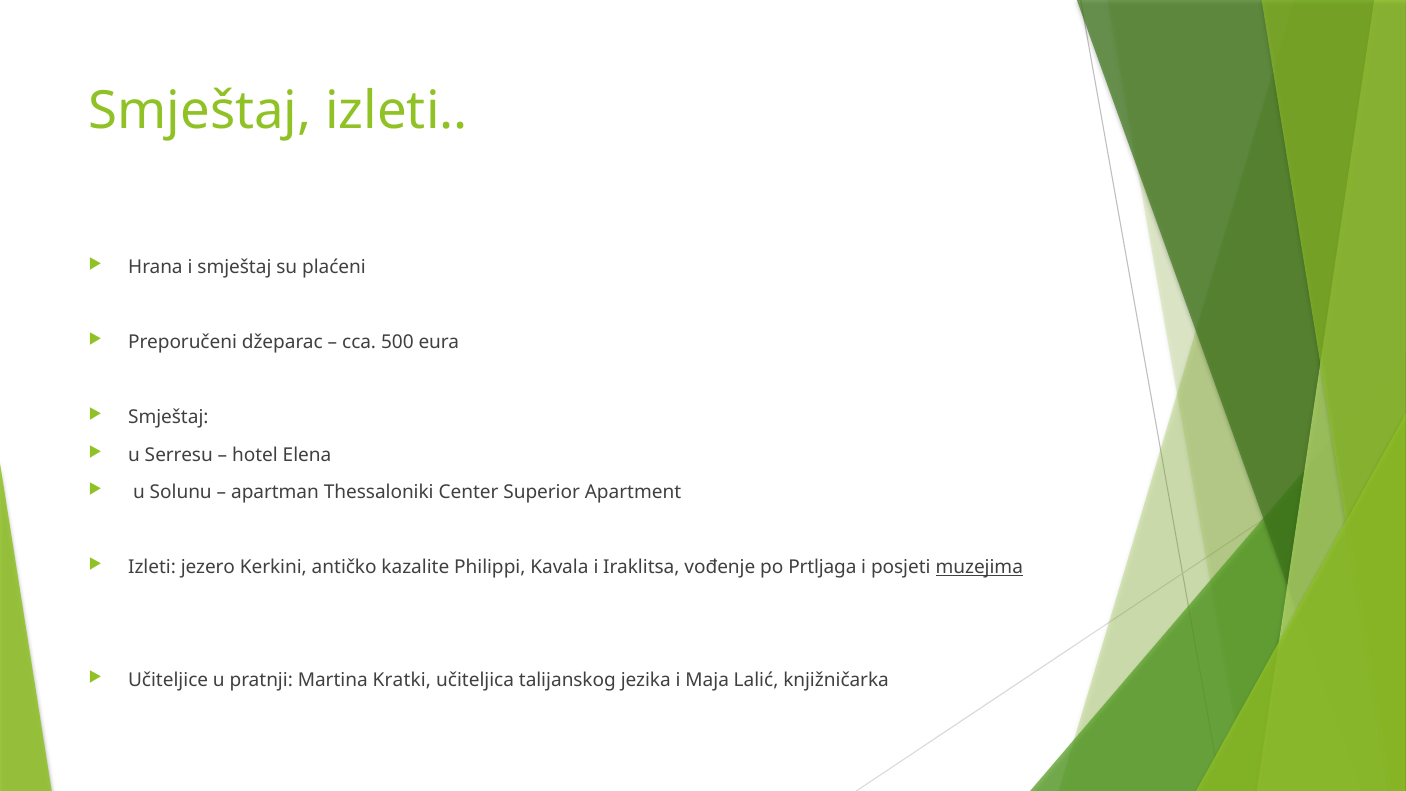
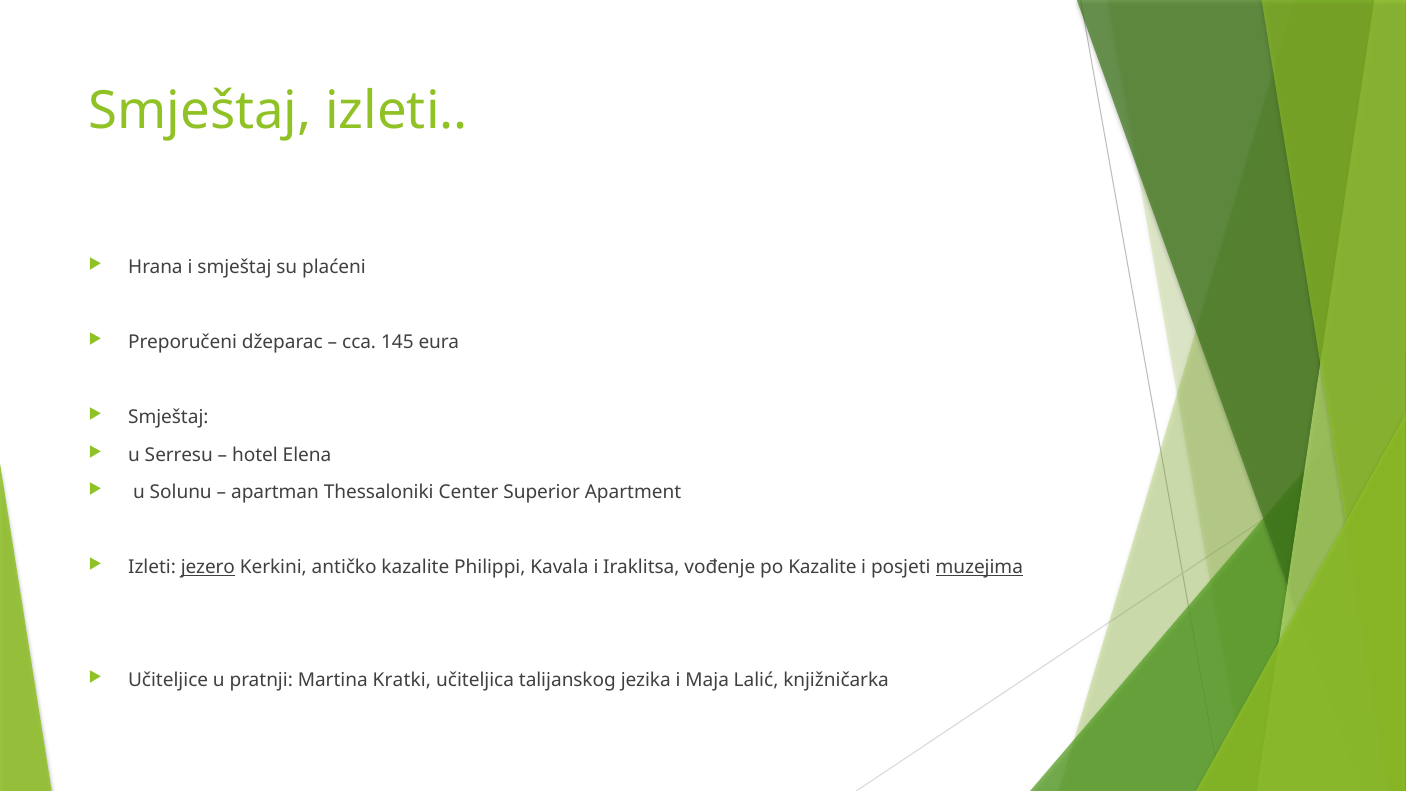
500: 500 -> 145 (397, 342)
jezero underline: none -> present (208, 567)
po Prtljaga: Prtljaga -> Kazalite (822, 567)
